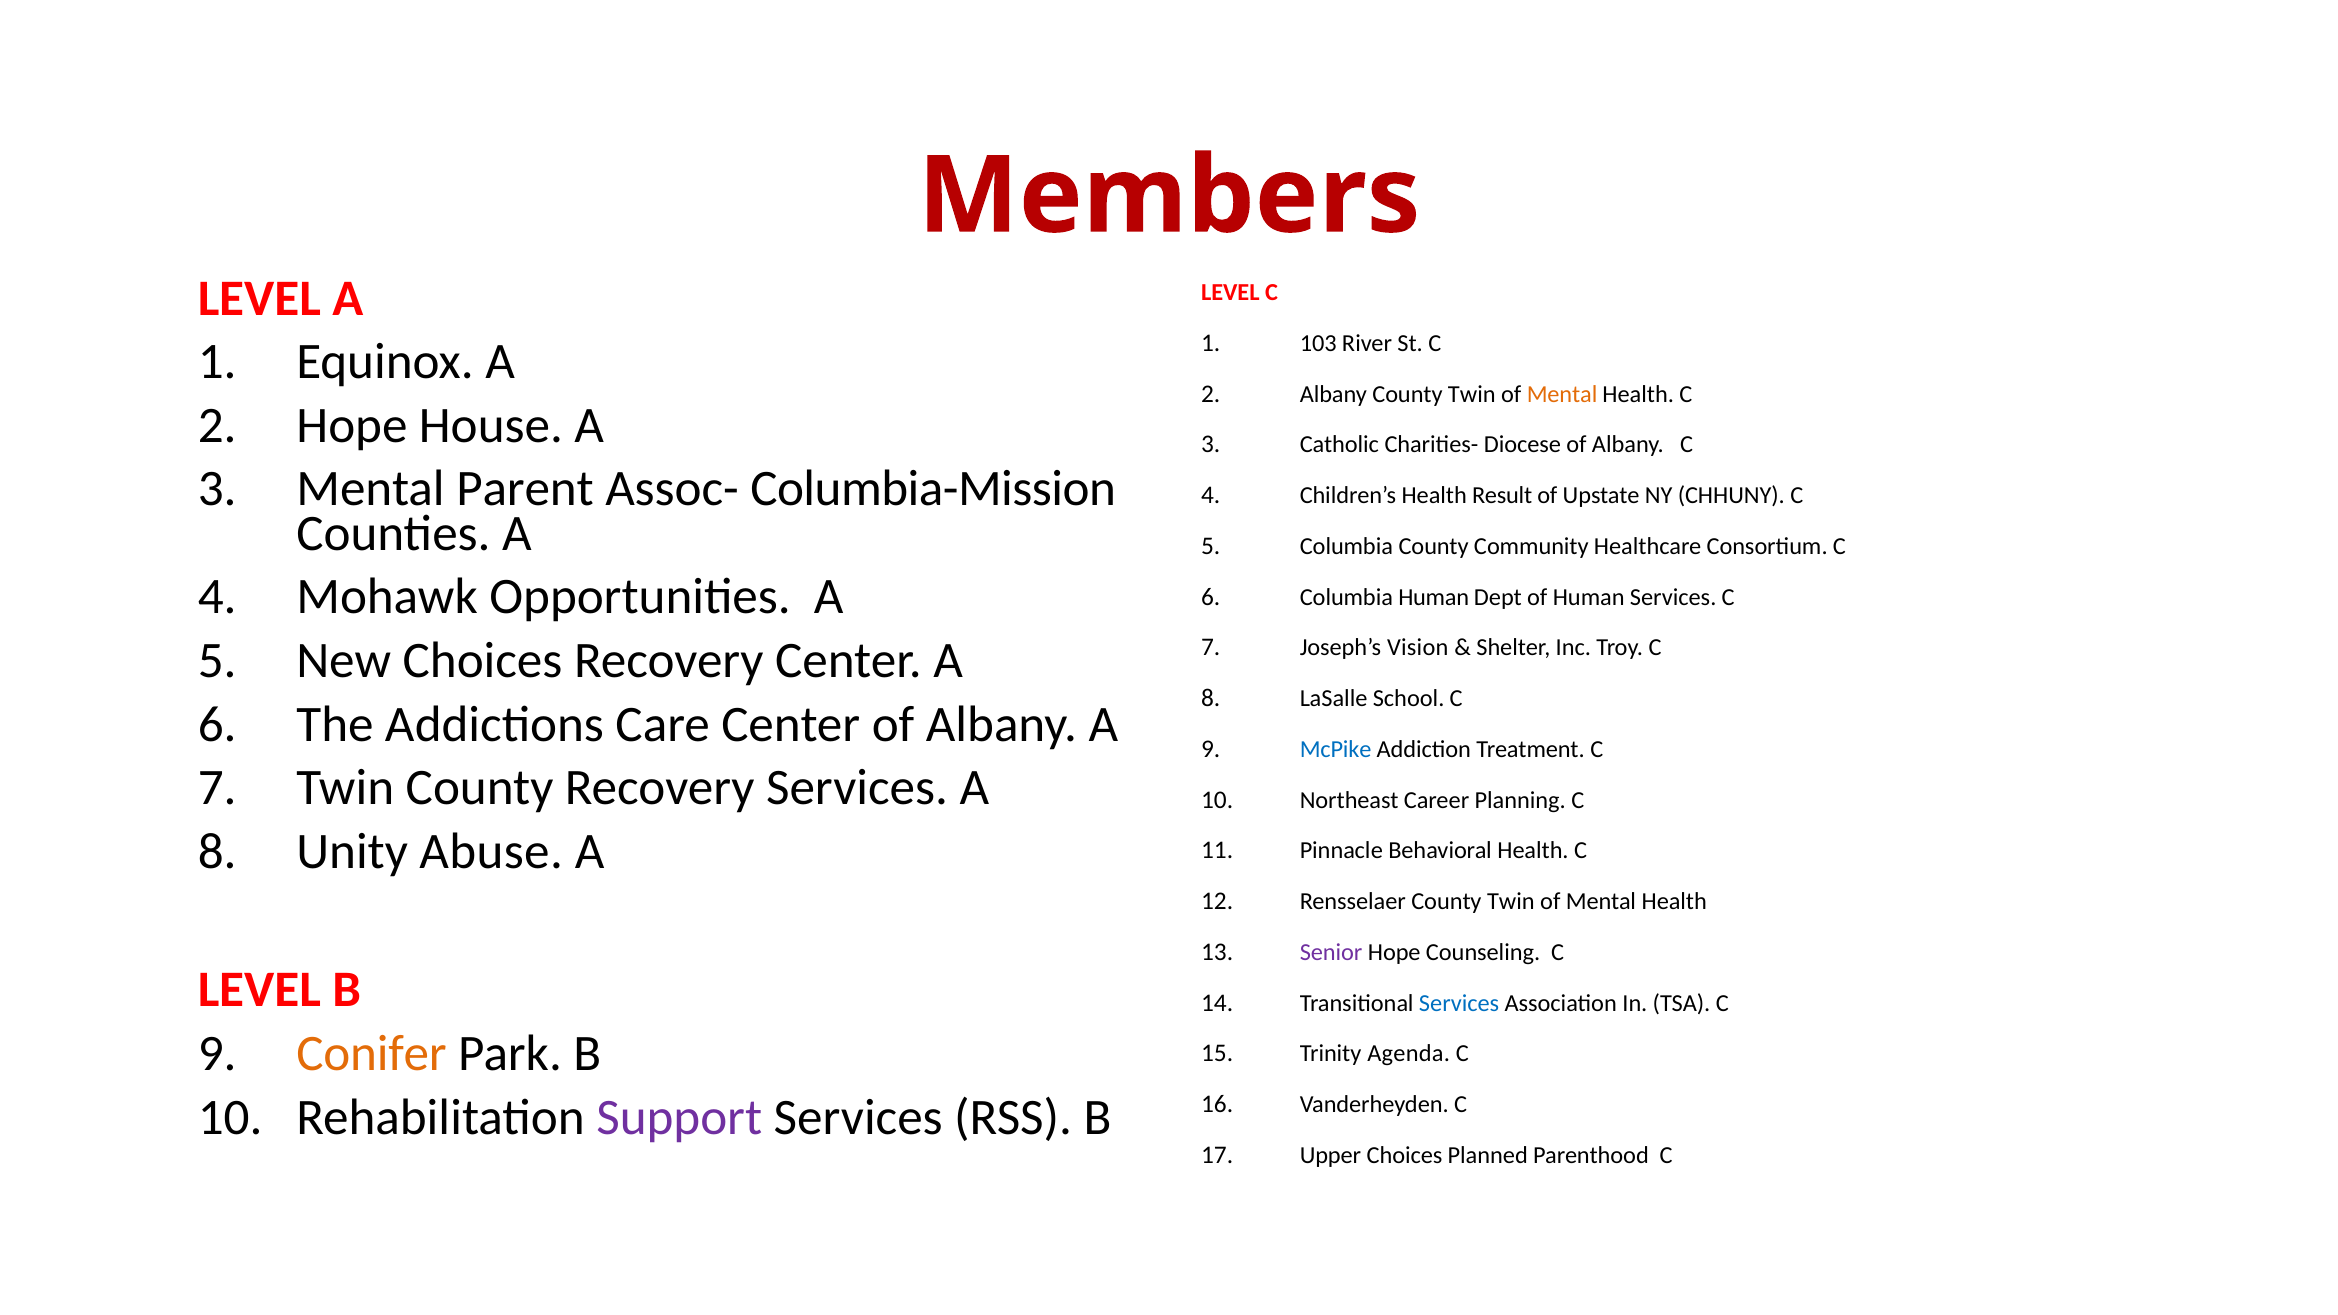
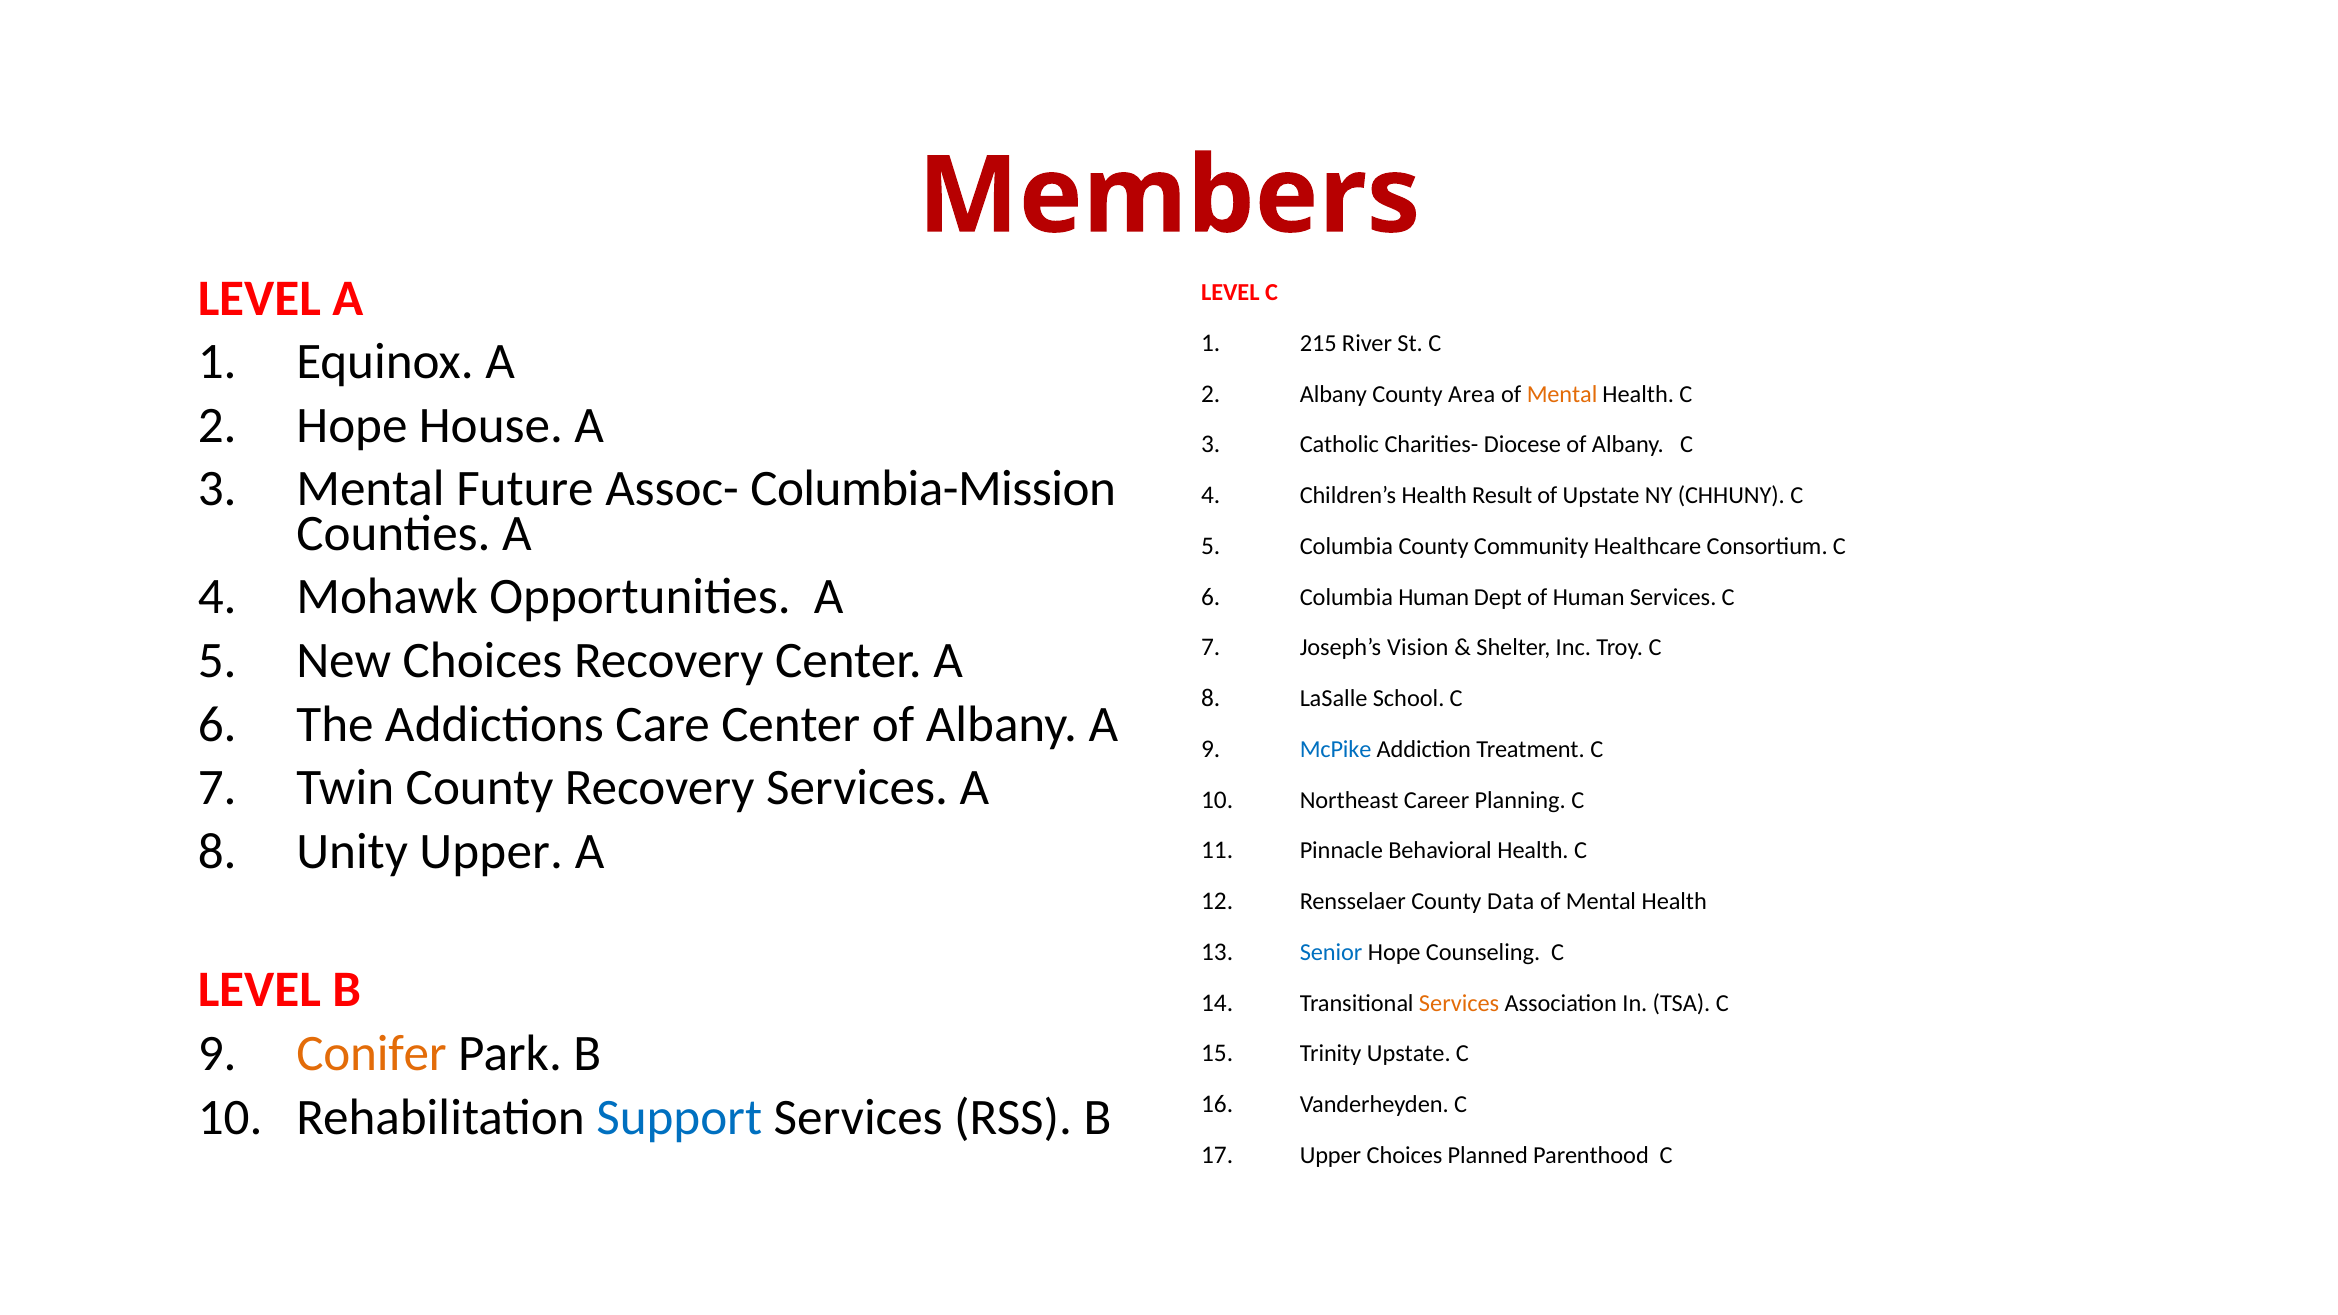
103: 103 -> 215 (1318, 343)
Albany County Twin: Twin -> Area (1472, 394)
Parent: Parent -> Future (525, 489)
Unity Abuse: Abuse -> Upper (491, 852)
Rensselaer County Twin: Twin -> Data (1511, 902)
Senior colour: purple -> blue (1331, 952)
Services colour: blue -> orange (1459, 1003)
Trinity Agenda: Agenda -> Upstate (1409, 1054)
Support colour: purple -> blue (679, 1117)
